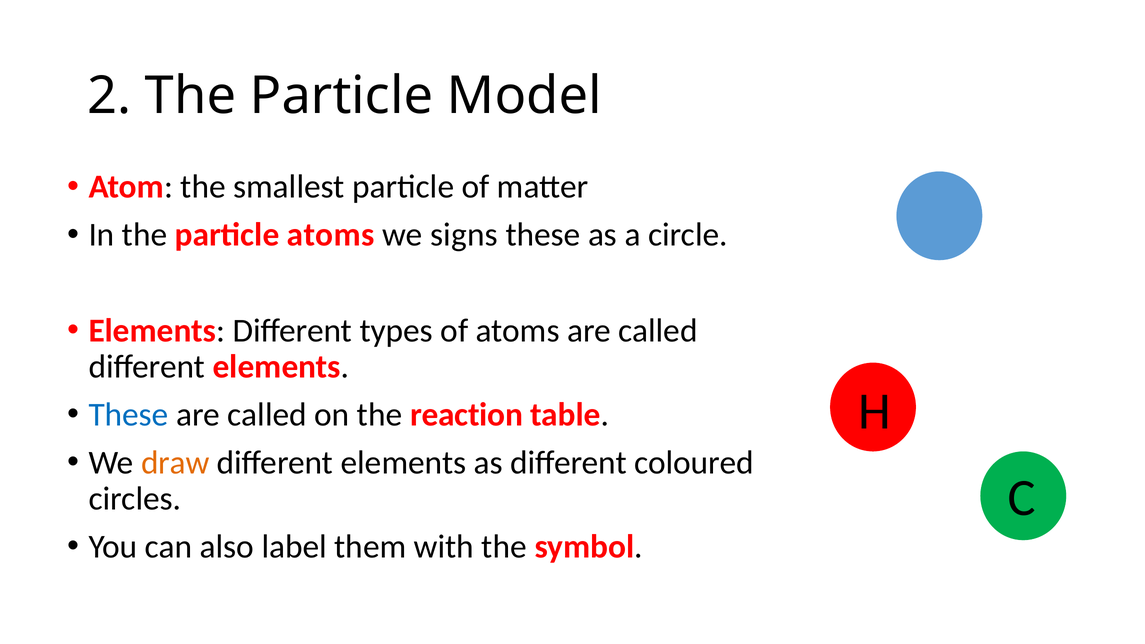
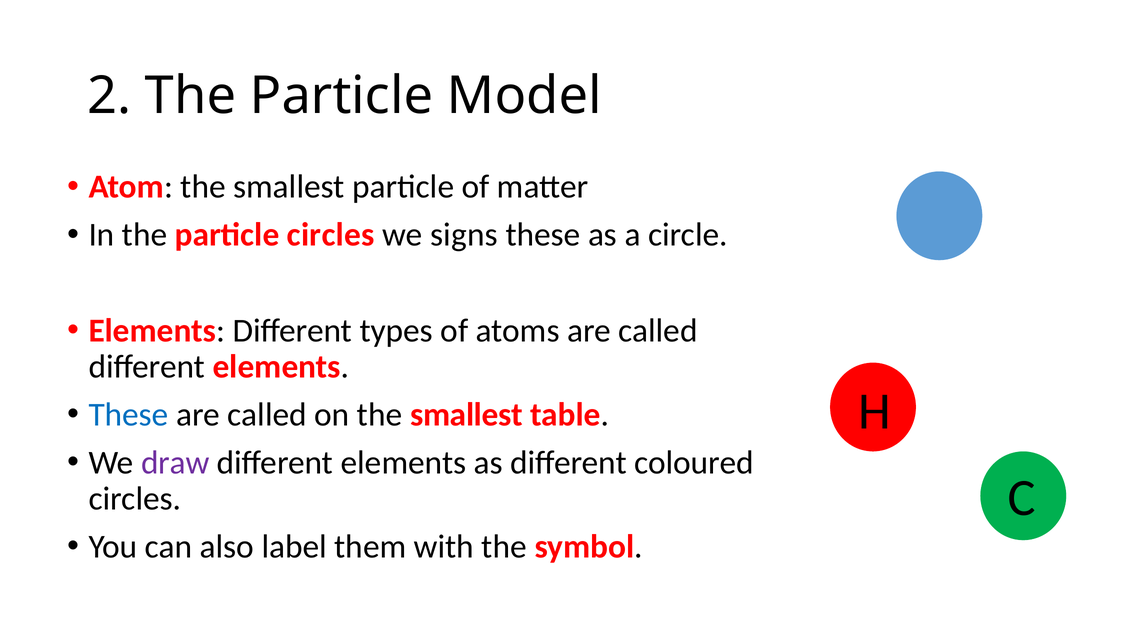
particle atoms: atoms -> circles (331, 235)
on the reaction: reaction -> smallest (467, 415)
draw colour: orange -> purple (175, 463)
